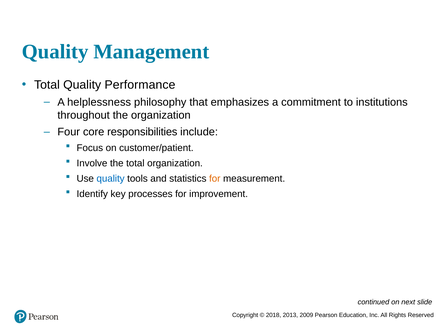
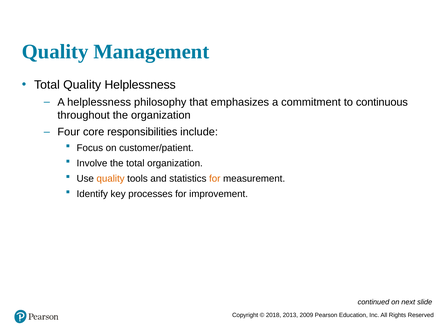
Quality Performance: Performance -> Helplessness (140, 85)
institutions: institutions -> continuous (382, 102)
quality colour: blue -> orange (111, 179)
